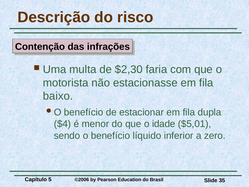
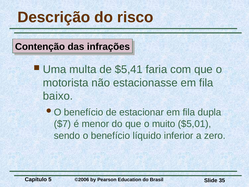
$2,30: $2,30 -> $5,41 (129, 69)
$4: $4 -> $7 (62, 124)
idade: idade -> muito (164, 124)
